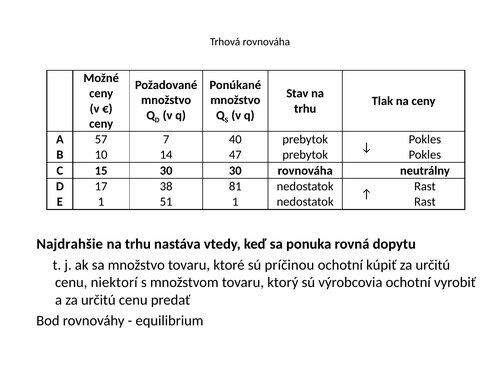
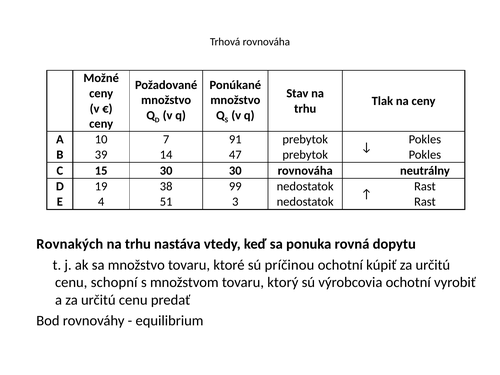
57: 57 -> 10 (101, 139)
40: 40 -> 91 (235, 139)
10: 10 -> 39 (101, 155)
17: 17 -> 19 (101, 186)
81: 81 -> 99 (235, 186)
E 1: 1 -> 4 (101, 202)
51 1: 1 -> 3 (235, 202)
Najdrahšie: Najdrahšie -> Rovnakých (70, 244)
niektorí: niektorí -> schopní (114, 282)
